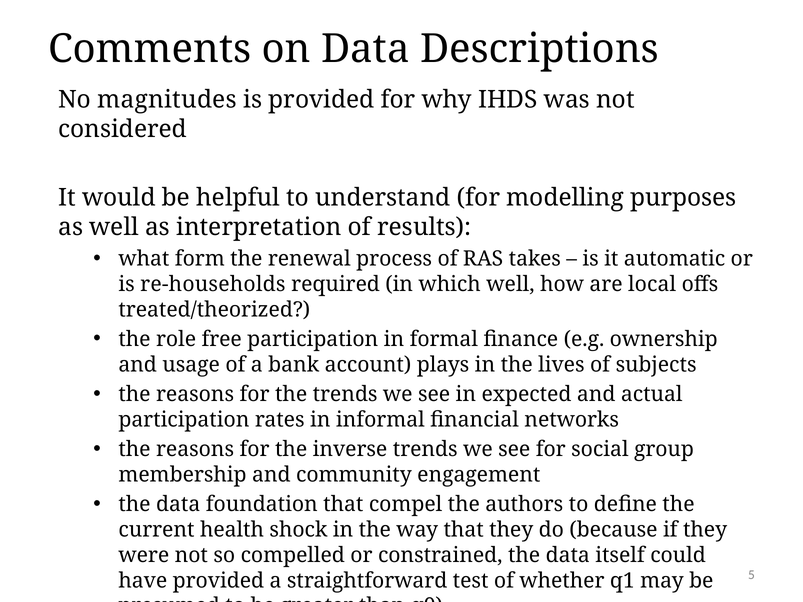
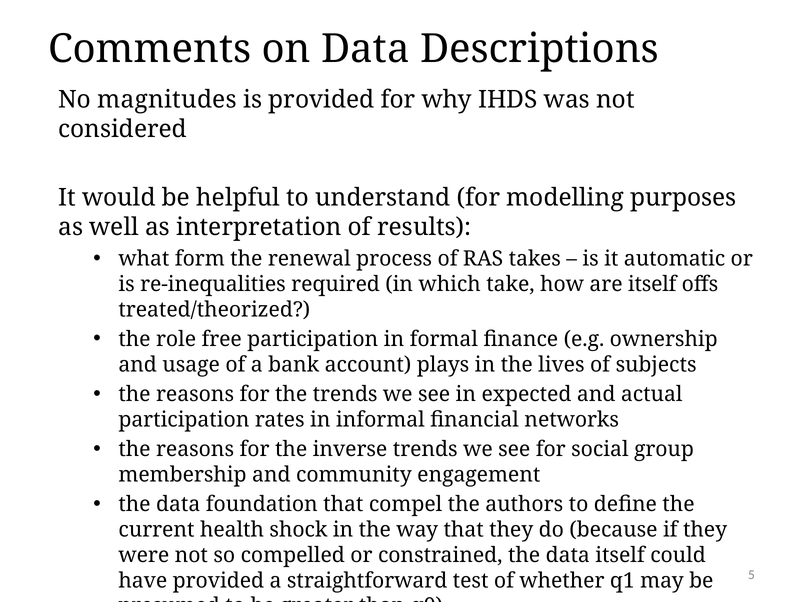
re-households: re-households -> re-inequalities (213, 284)
which well: well -> take (510, 284)
are local: local -> itself (652, 284)
